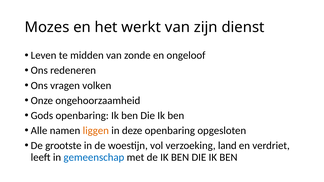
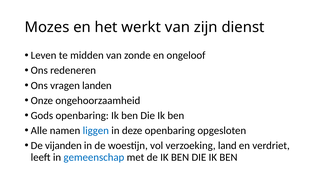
volken: volken -> landen (97, 86)
liggen colour: orange -> blue (96, 131)
grootste: grootste -> vijanden (63, 146)
